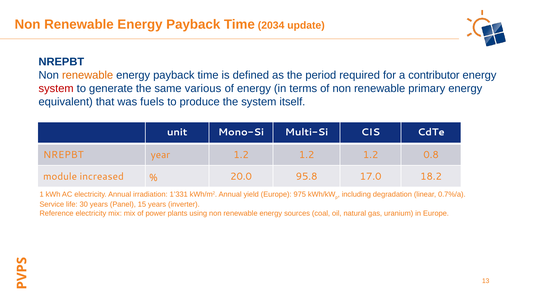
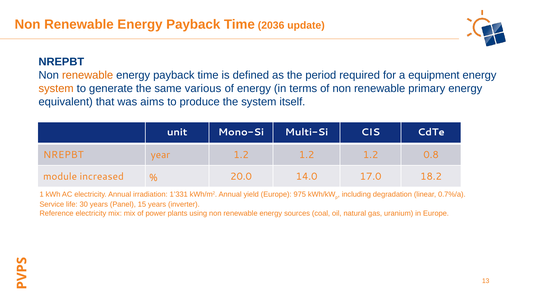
2034: 2034 -> 2036 (271, 25)
contributor: contributor -> equipment (434, 75)
system colour: red -> orange (56, 89)
fuels: fuels -> aims (152, 102)
95.8: 95.8 -> 14.0 (307, 176)
